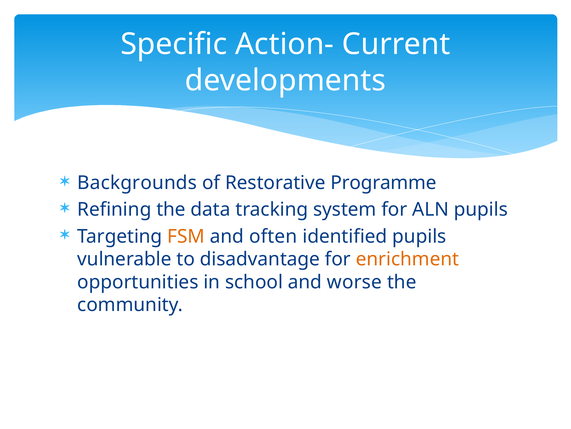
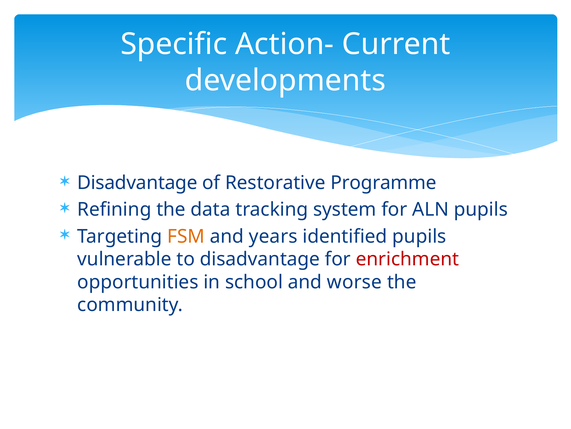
Backgrounds: Backgrounds -> Disadvantage (137, 183)
often: often -> years (273, 236)
enrichment colour: orange -> red (407, 259)
